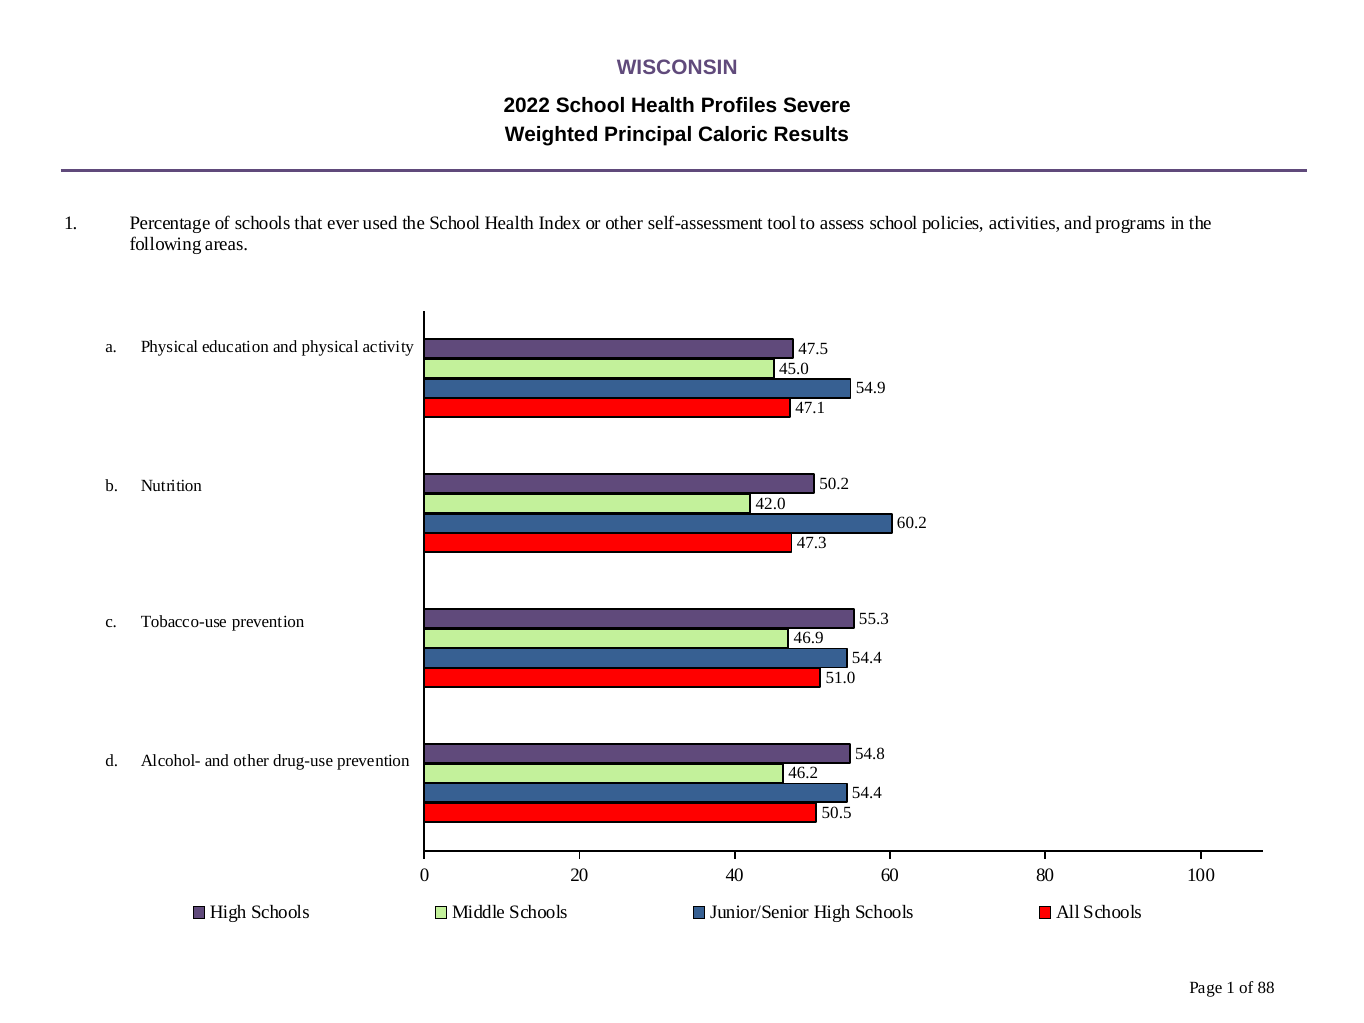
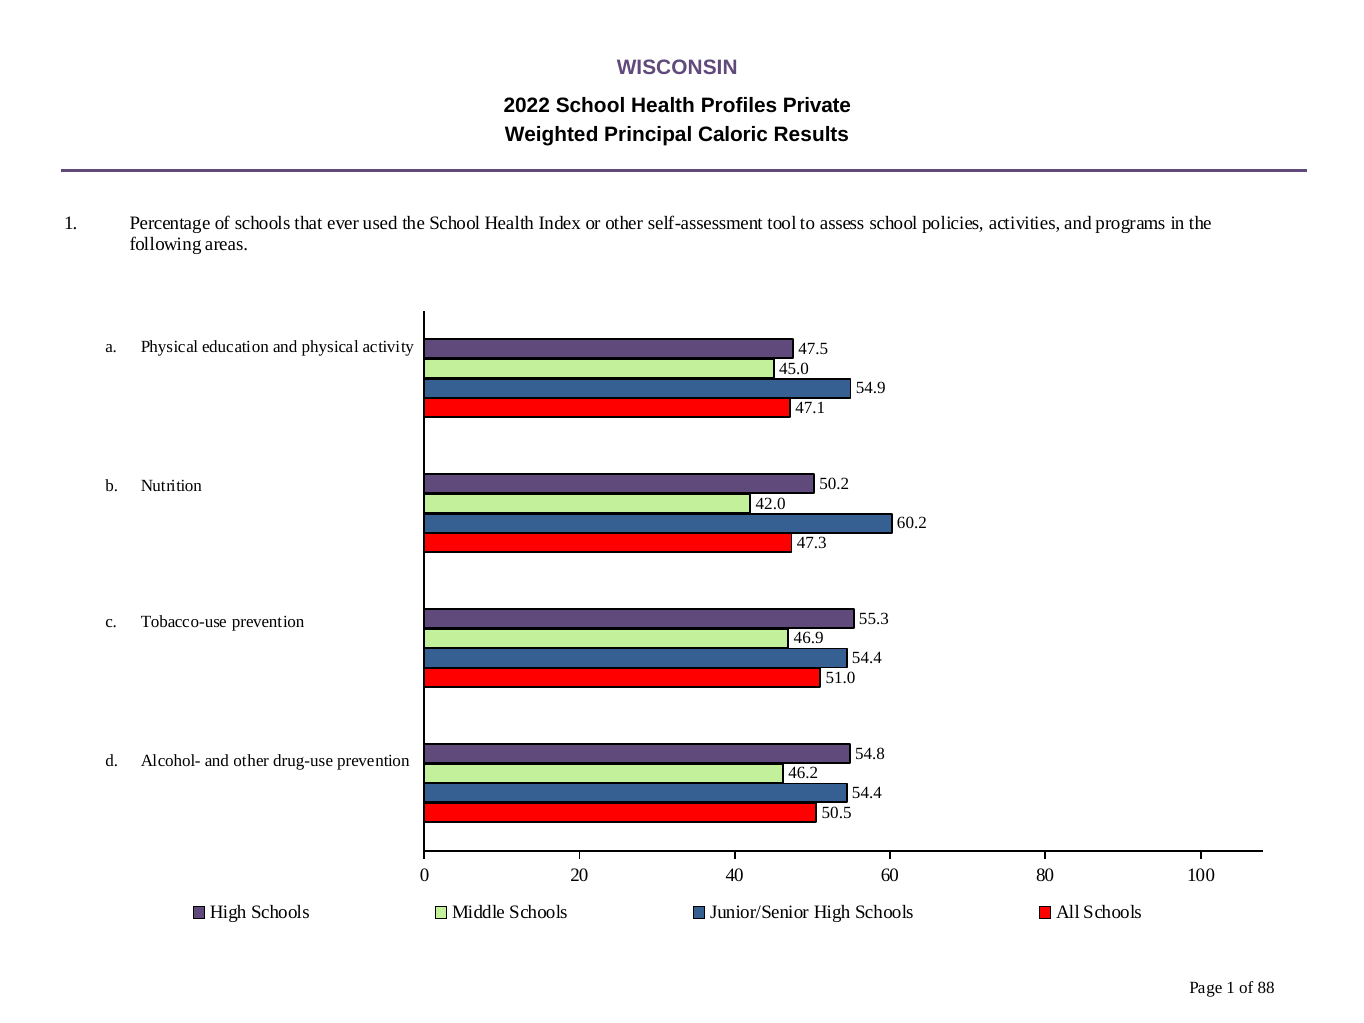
Severe: Severe -> Private (817, 106)
